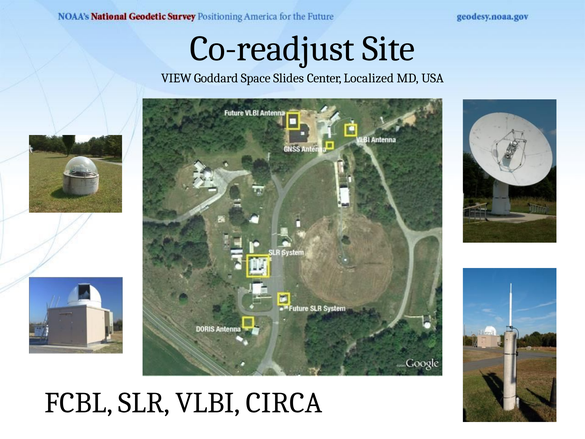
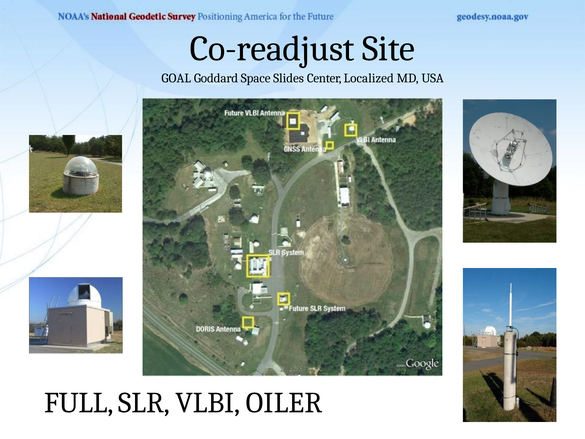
VIEW: VIEW -> GOAL (176, 78)
FCBL: FCBL -> FULL (79, 402)
CIRCA: CIRCA -> OILER (284, 402)
